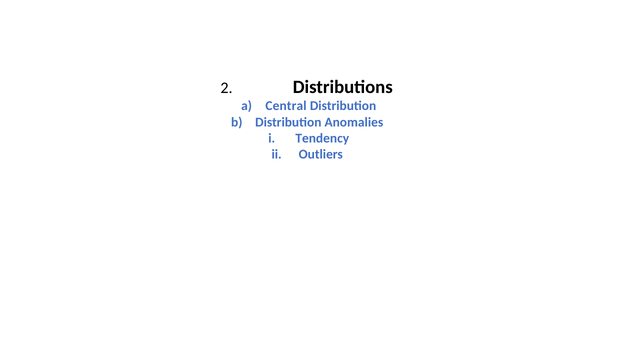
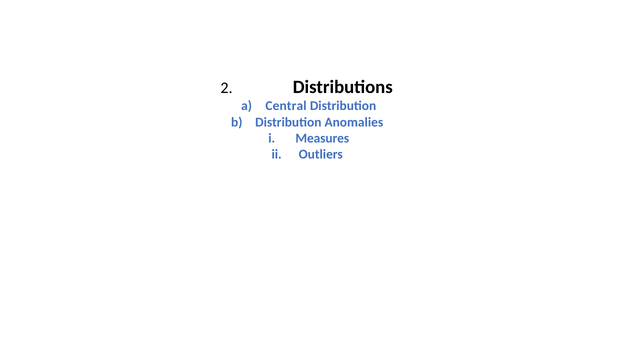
Tendency: Tendency -> Measures (322, 138)
